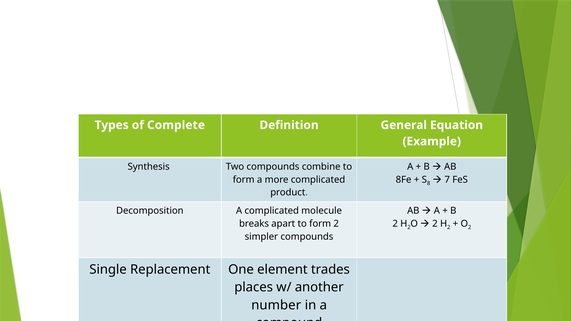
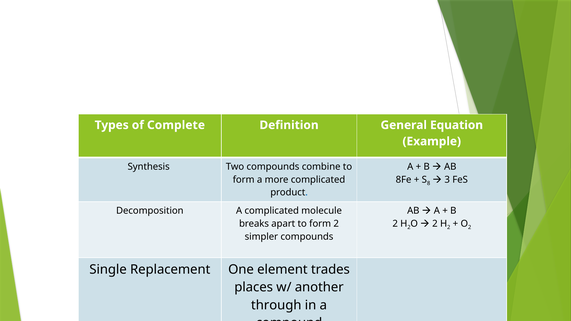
7: 7 -> 3 (447, 180)
number: number -> through (276, 305)
